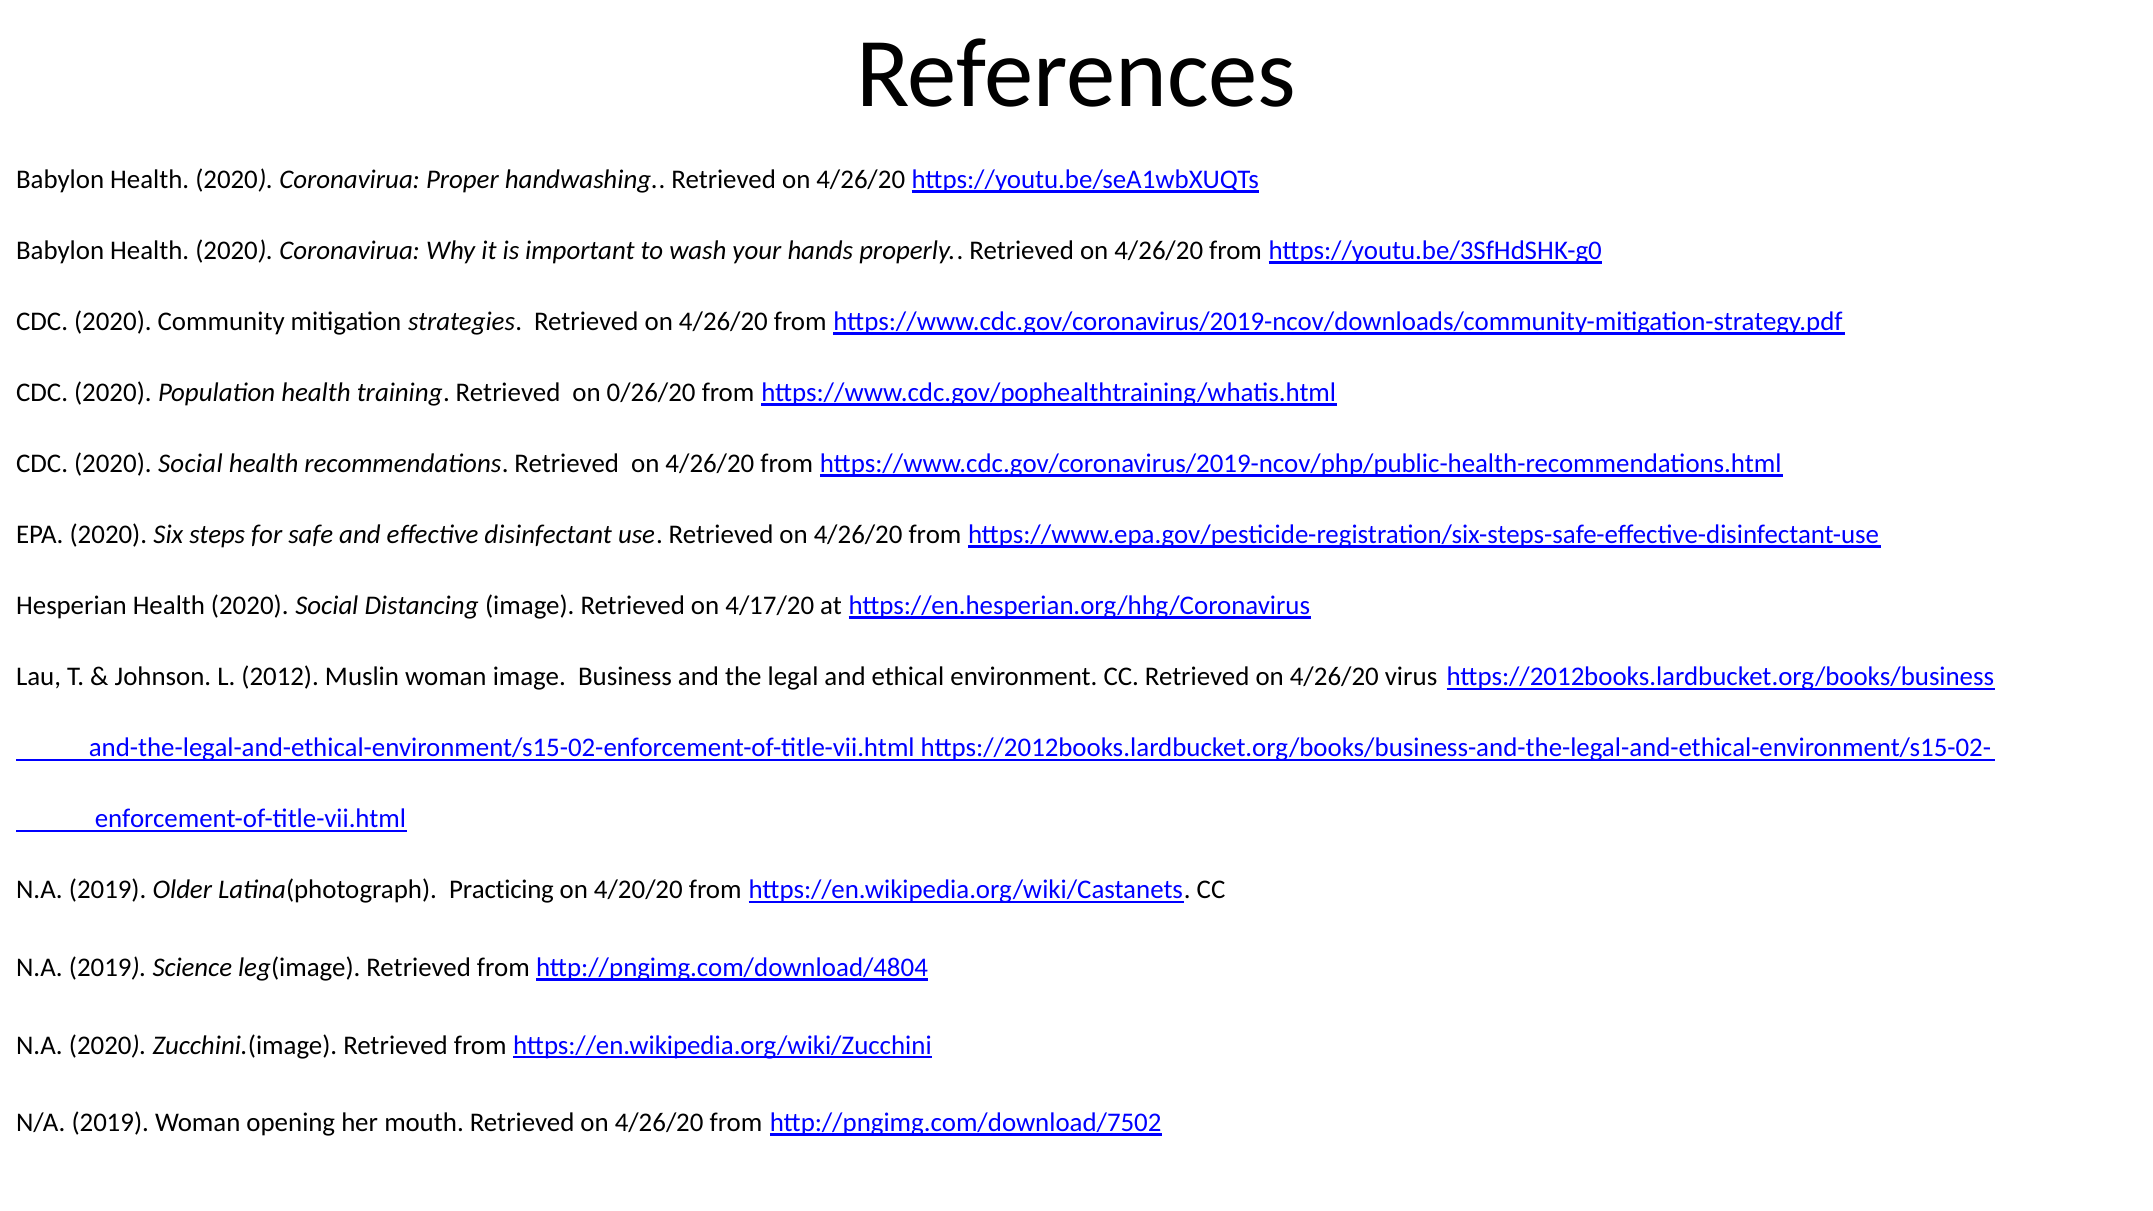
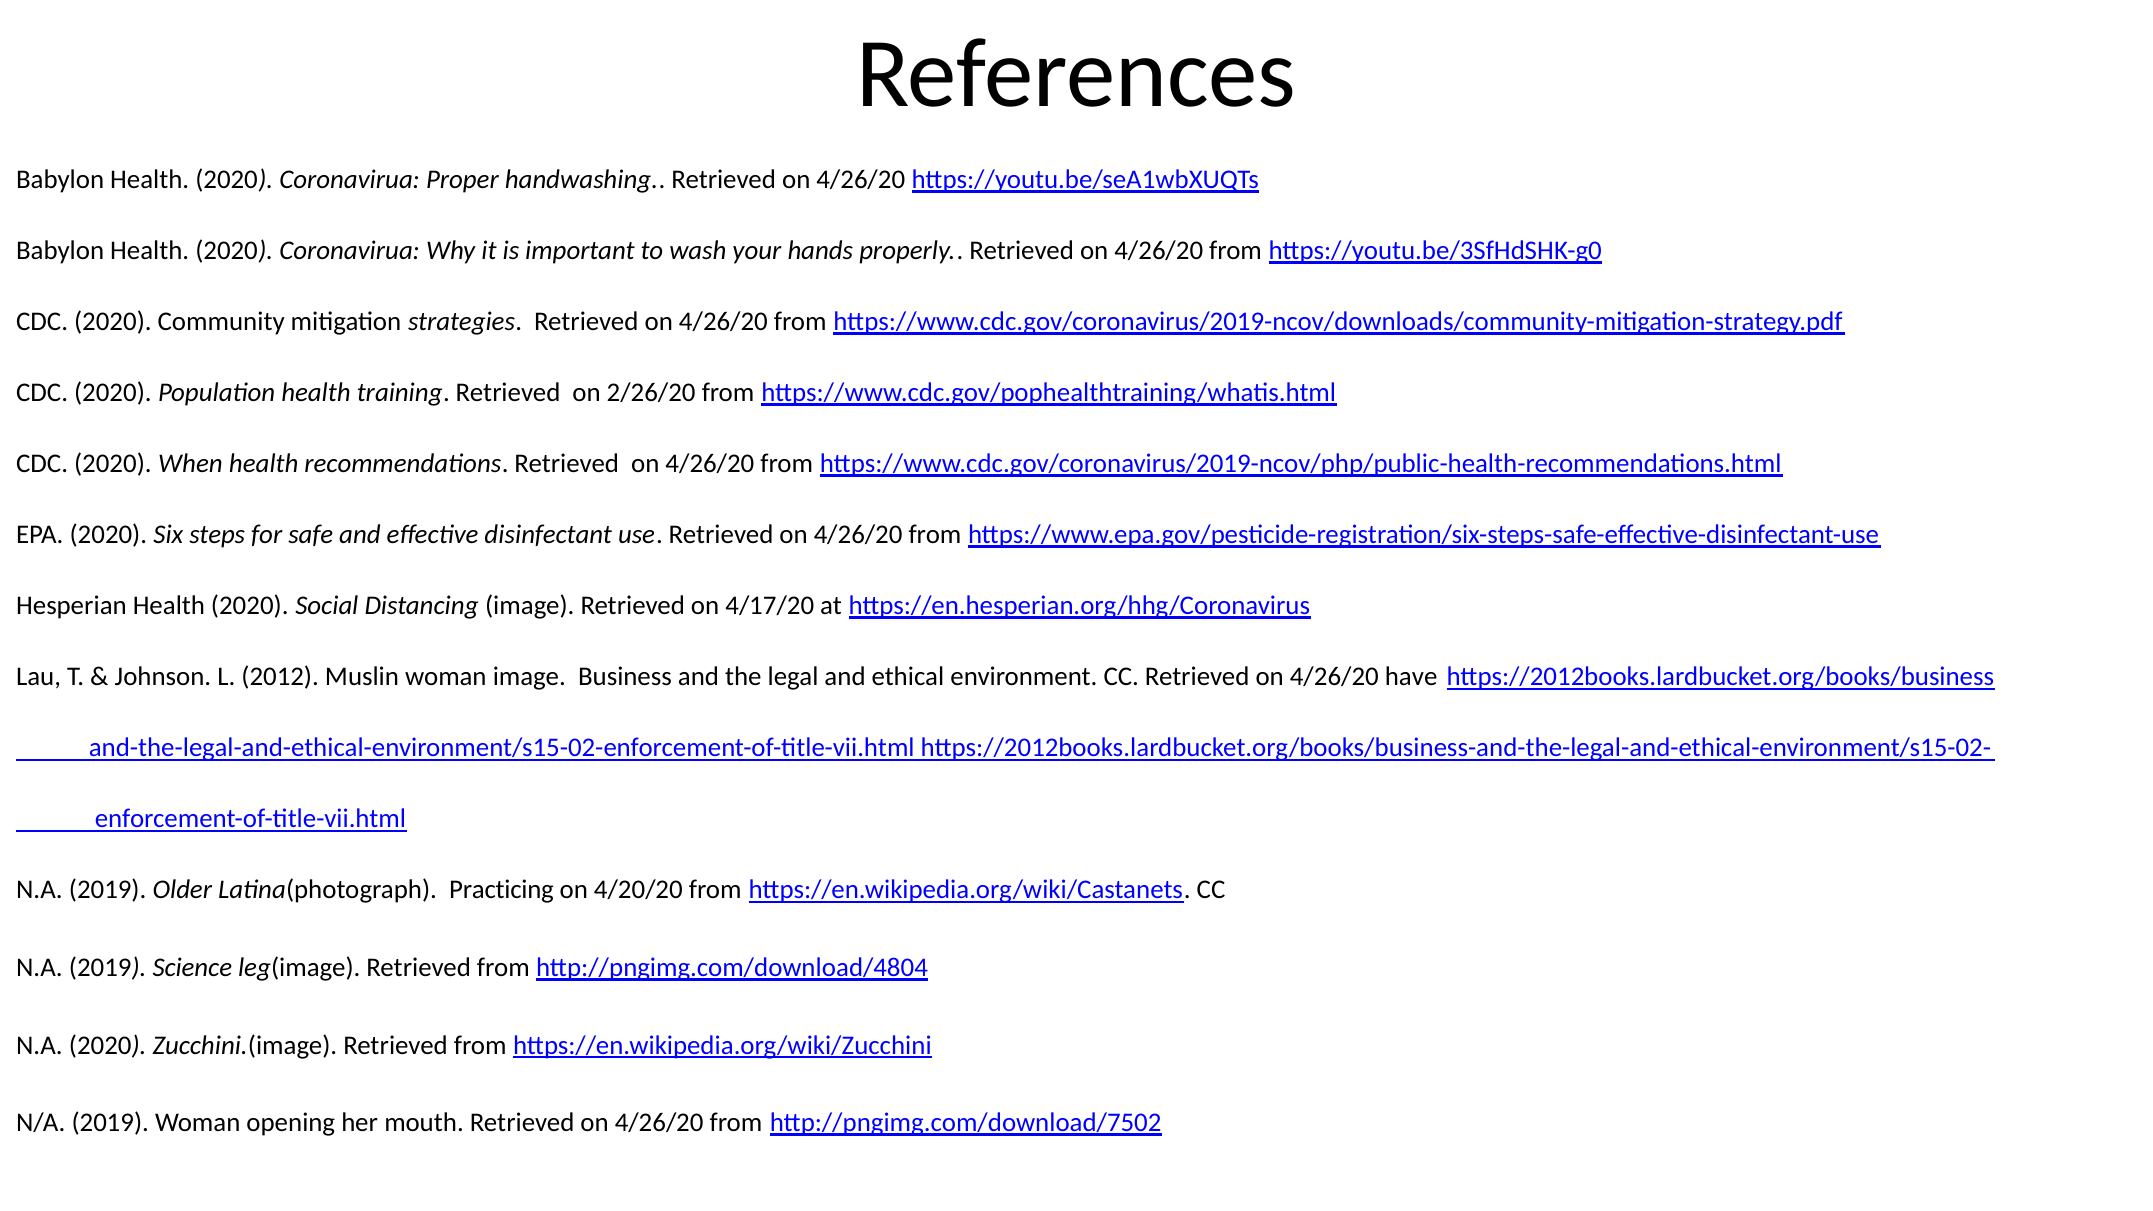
0/26/20: 0/26/20 -> 2/26/20 (651, 393)
CDC 2020 Social: Social -> When (190, 464)
virus: virus -> have (1411, 677)
